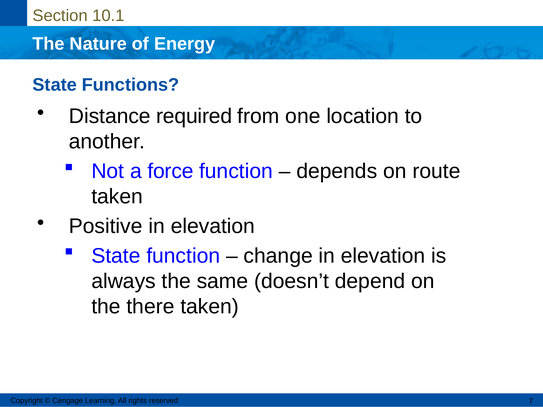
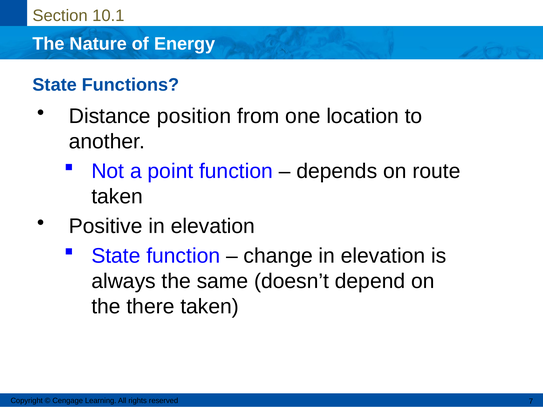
required: required -> position (194, 116)
force: force -> point (170, 171)
